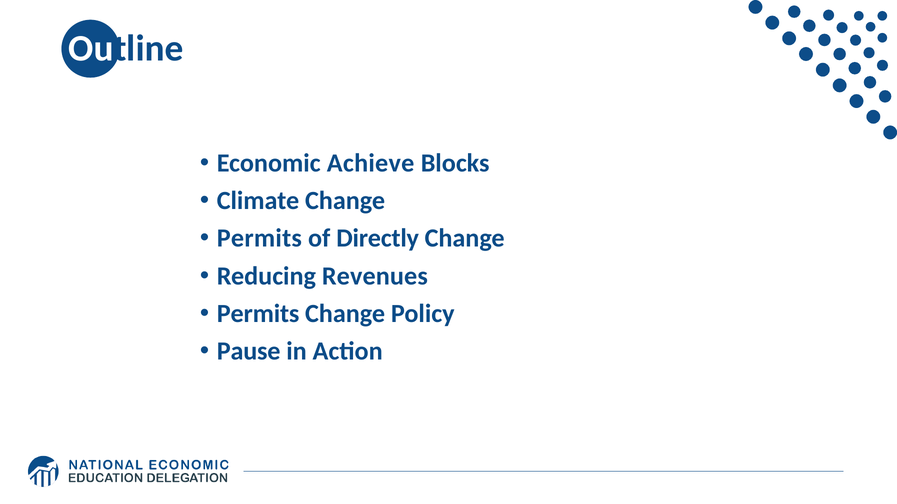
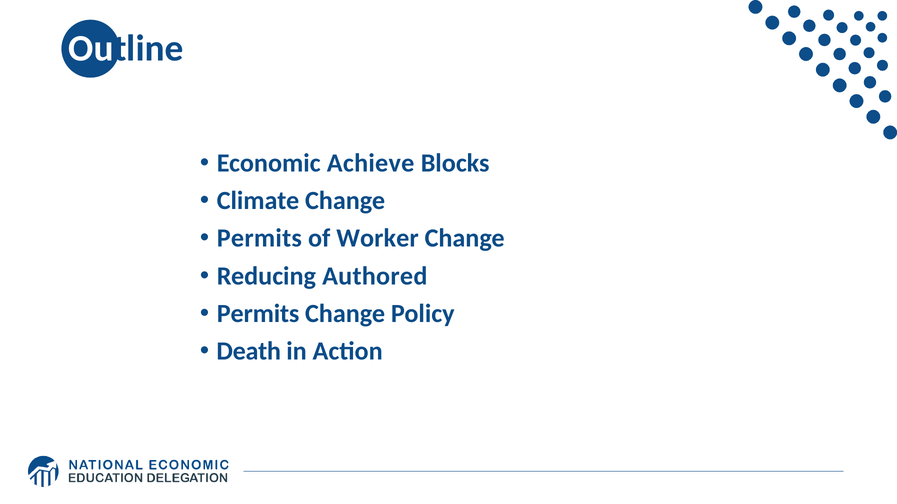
Directly: Directly -> Worker (378, 239)
Revenues: Revenues -> Authored (375, 276)
Pause: Pause -> Death (249, 351)
